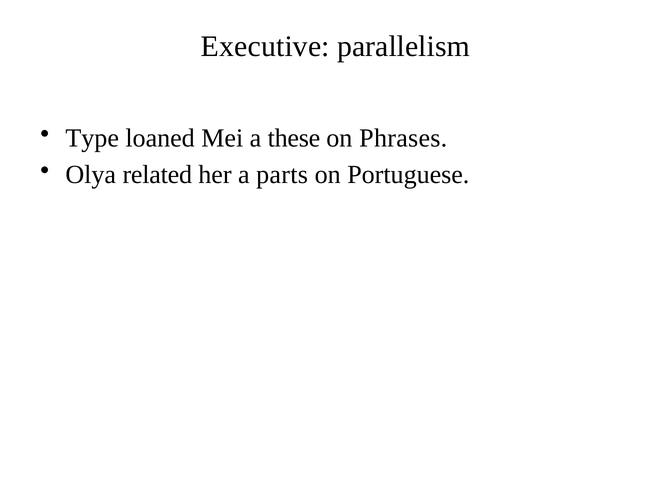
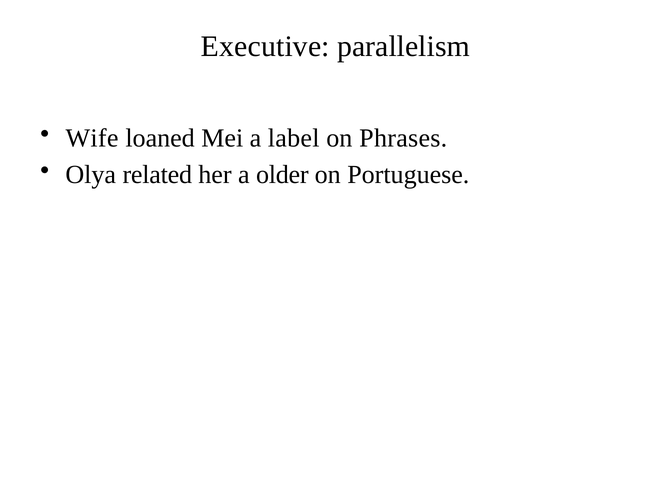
Type: Type -> Wife (92, 138)
these: these -> label (294, 138)
parts: parts -> older (282, 175)
